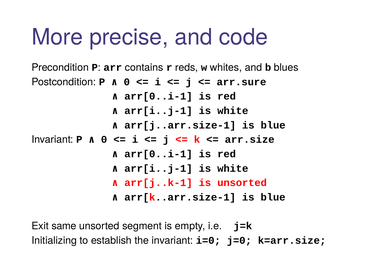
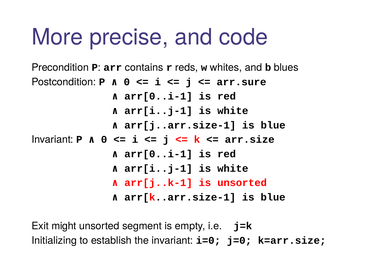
same: same -> might (64, 226)
